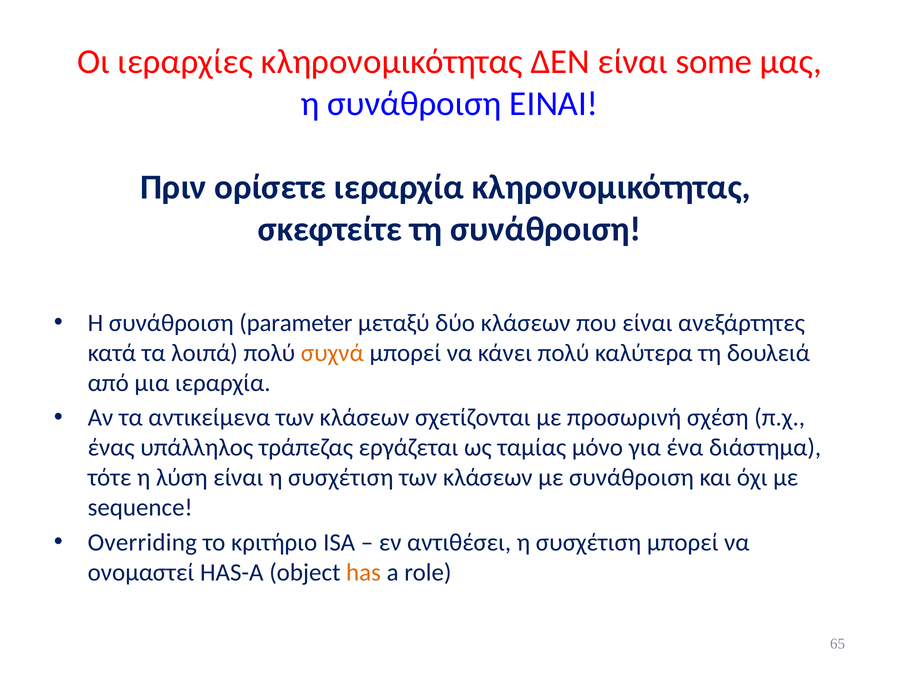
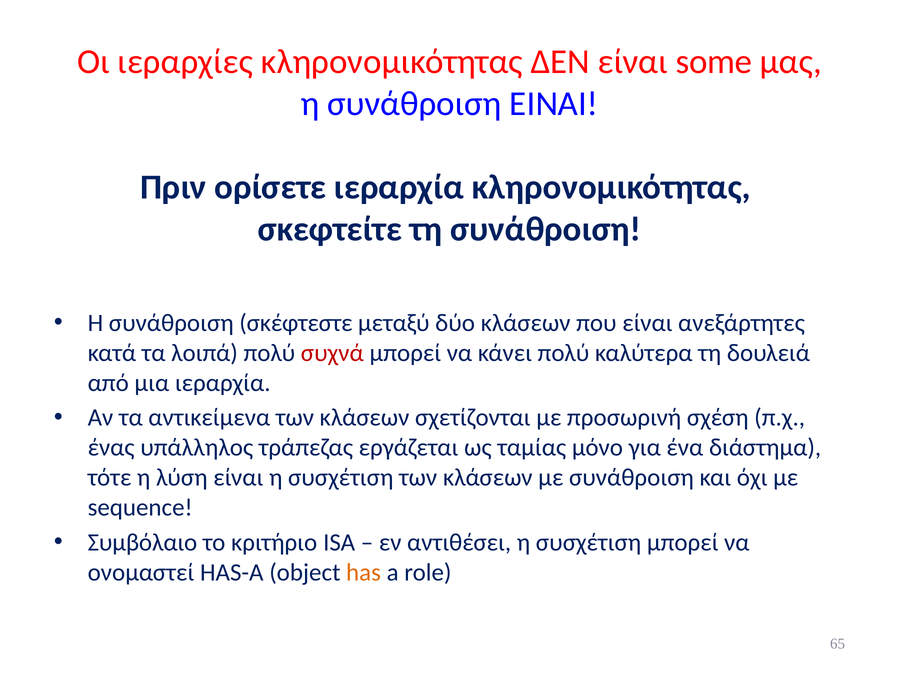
parameter: parameter -> σκέφτεστε (296, 323)
συχνά colour: orange -> red (332, 353)
Overriding: Overriding -> Συμβόλαιο (142, 543)
